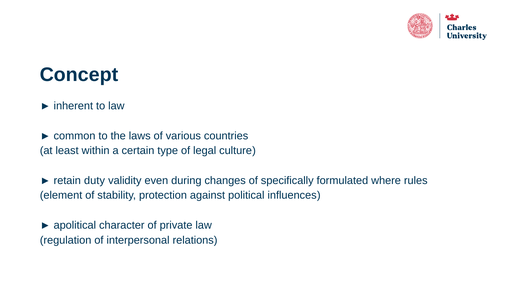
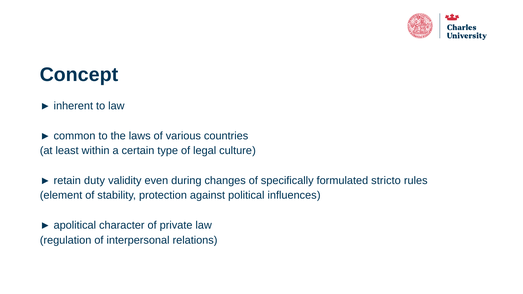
where: where -> stricto (386, 181)
